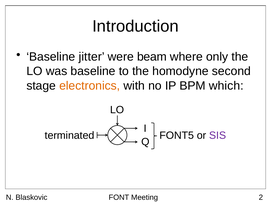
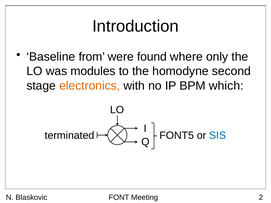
jitter: jitter -> from (92, 57)
beam: beam -> found (152, 57)
was baseline: baseline -> modules (93, 71)
SIS colour: purple -> blue (218, 136)
